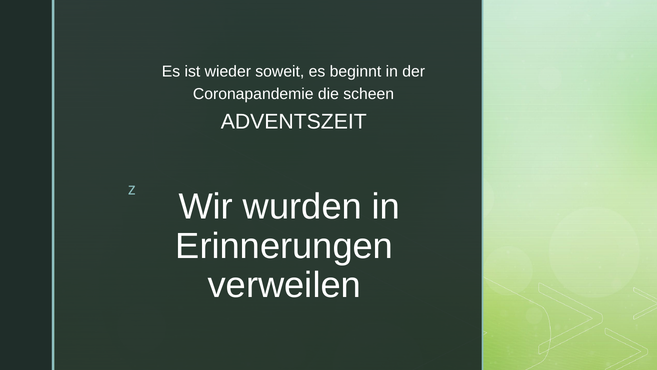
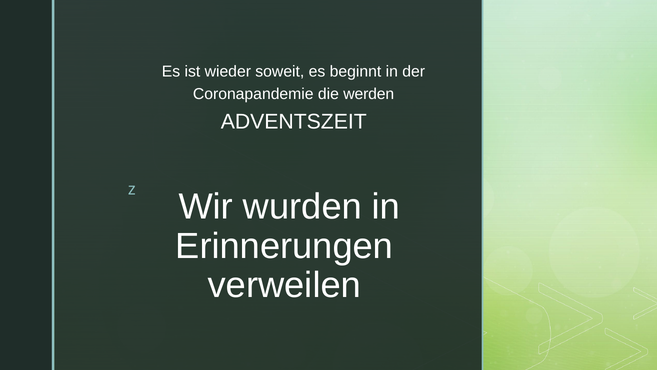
scheen: scheen -> werden (369, 94)
